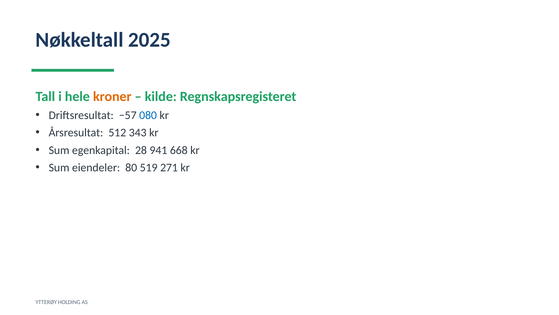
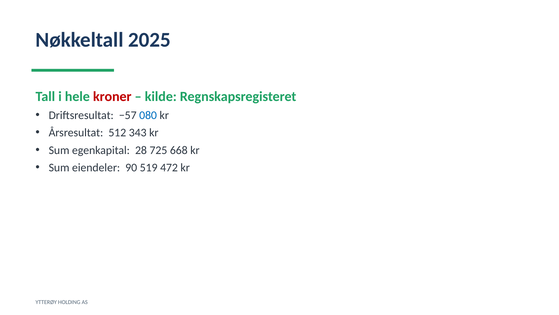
kroner colour: orange -> red (112, 96)
941: 941 -> 725 (158, 150)
80: 80 -> 90 (131, 167)
271: 271 -> 472 (169, 167)
